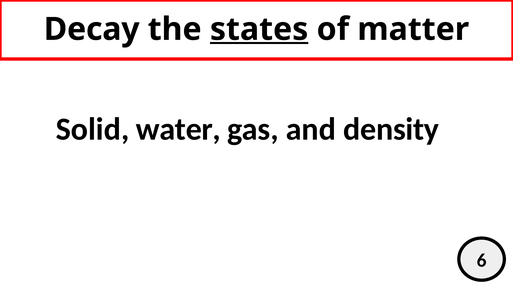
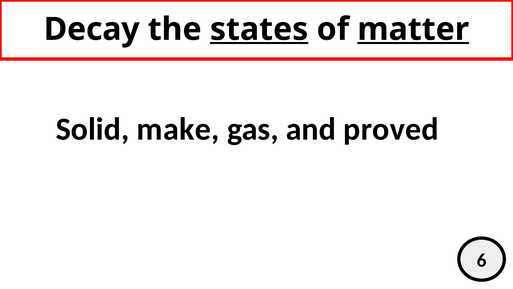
matter underline: none -> present (413, 29)
water: water -> make (178, 129)
density: density -> proved (391, 129)
